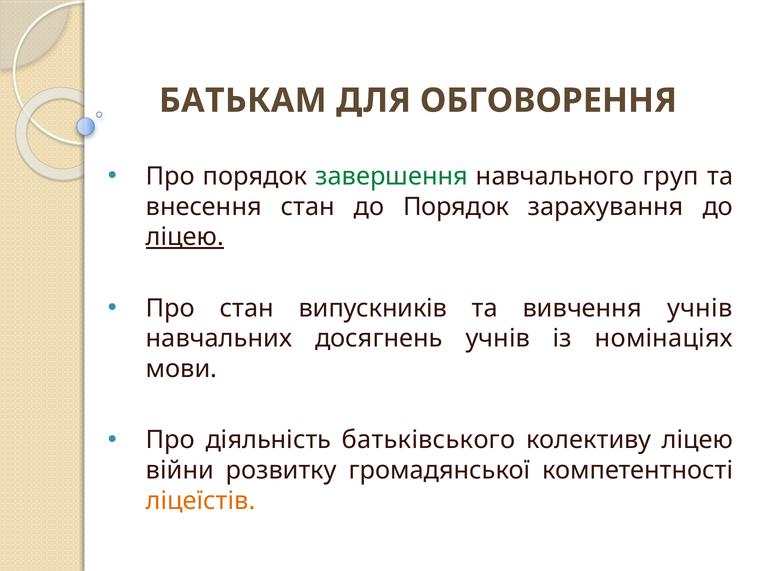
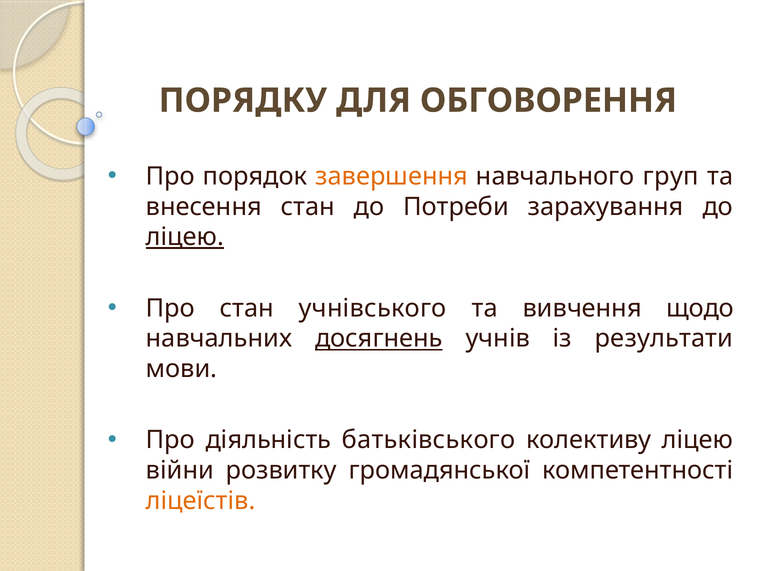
БАТЬКАМ: БАТЬКАМ -> ПОРЯДКУ (243, 101)
завершення colour: green -> orange (392, 176)
до Порядок: Порядок -> Потреби (456, 207)
випускників: випускників -> учнівського (373, 308)
вивчення учнів: учнів -> щодо (700, 308)
досягнень underline: none -> present (379, 339)
номінаціях: номінаціях -> результати (664, 339)
